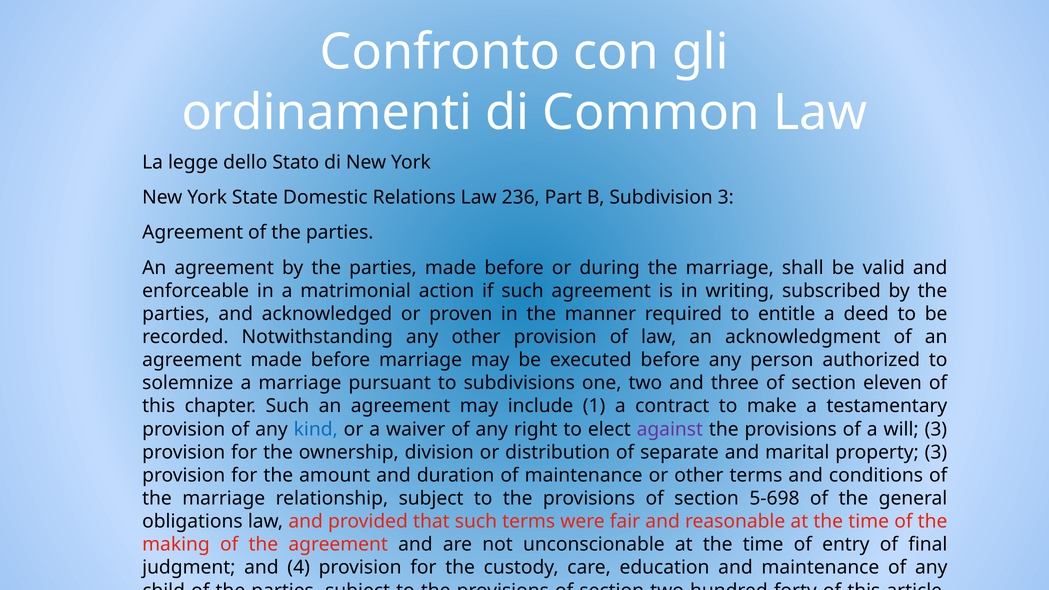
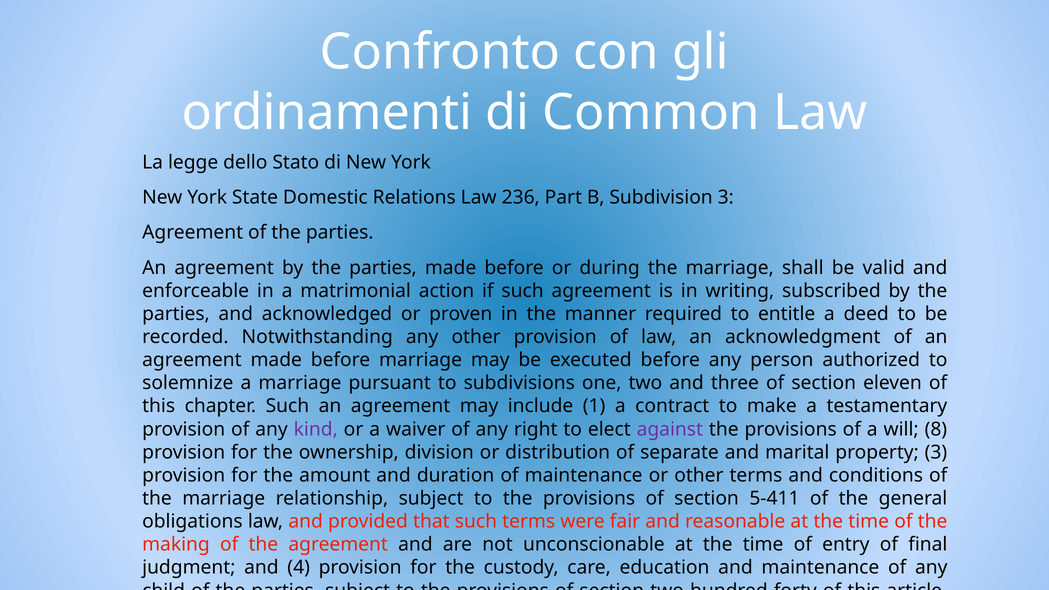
kind colour: blue -> purple (316, 429)
will 3: 3 -> 8 (936, 429)
5-698: 5-698 -> 5-411 (774, 498)
